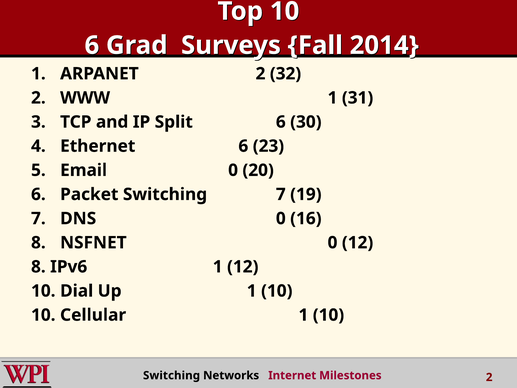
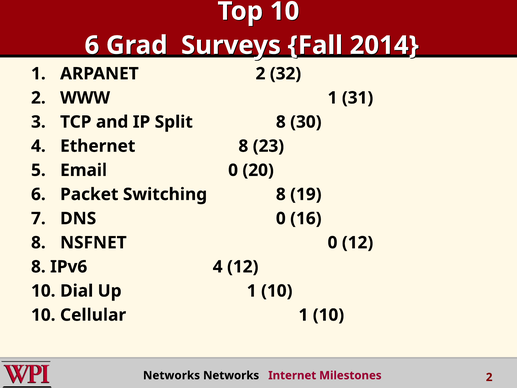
Split 6: 6 -> 8 (281, 122)
Ethernet 6: 6 -> 8 (243, 146)
Switching 7: 7 -> 8 (281, 194)
IPv6 1: 1 -> 4 (218, 267)
Switching: Switching -> Networks (172, 375)
